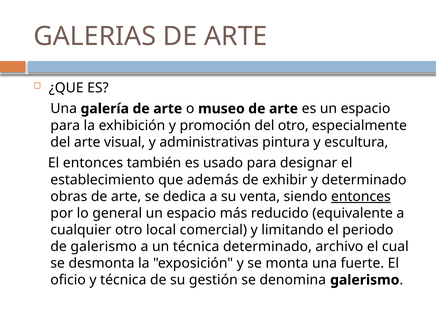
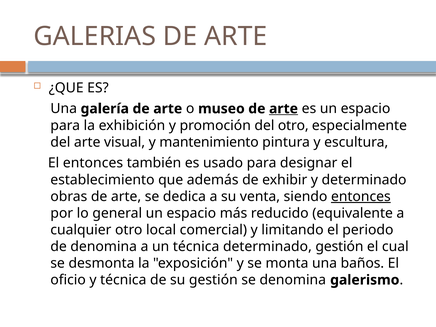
arte underline: none -> present (284, 109)
administrativas: administrativas -> mantenimiento (209, 142)
de galerismo: galerismo -> denomina (104, 247)
determinado archivo: archivo -> gestión (339, 247)
fuerte: fuerte -> baños (362, 263)
